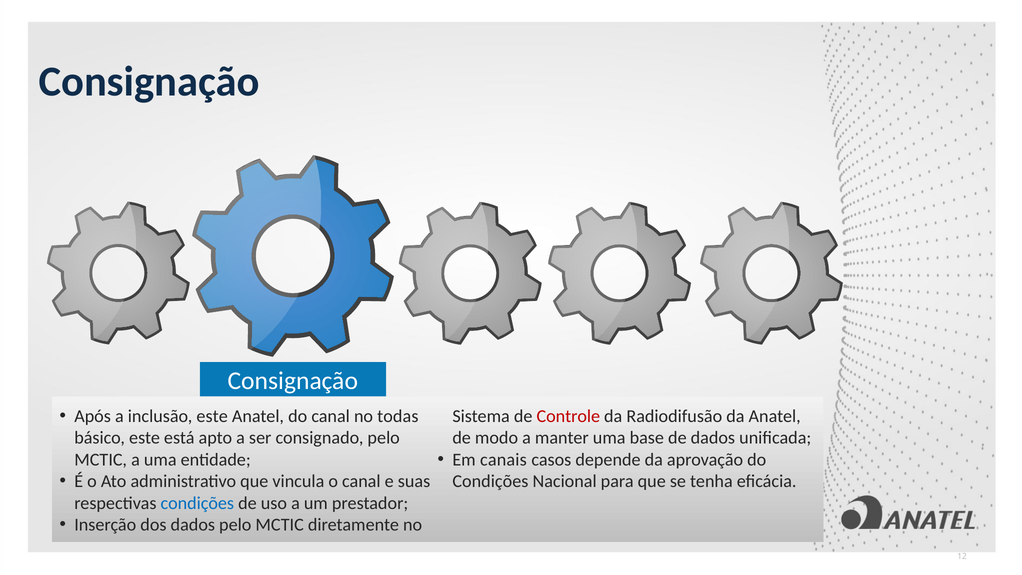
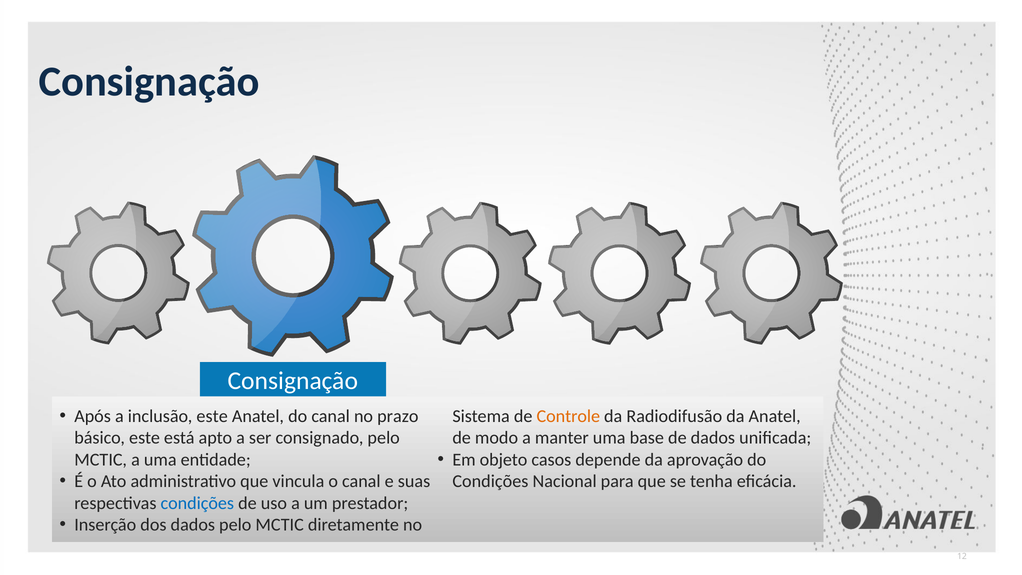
todas: todas -> prazo (398, 416)
Controle colour: red -> orange (568, 416)
canais: canais -> objeto (504, 460)
